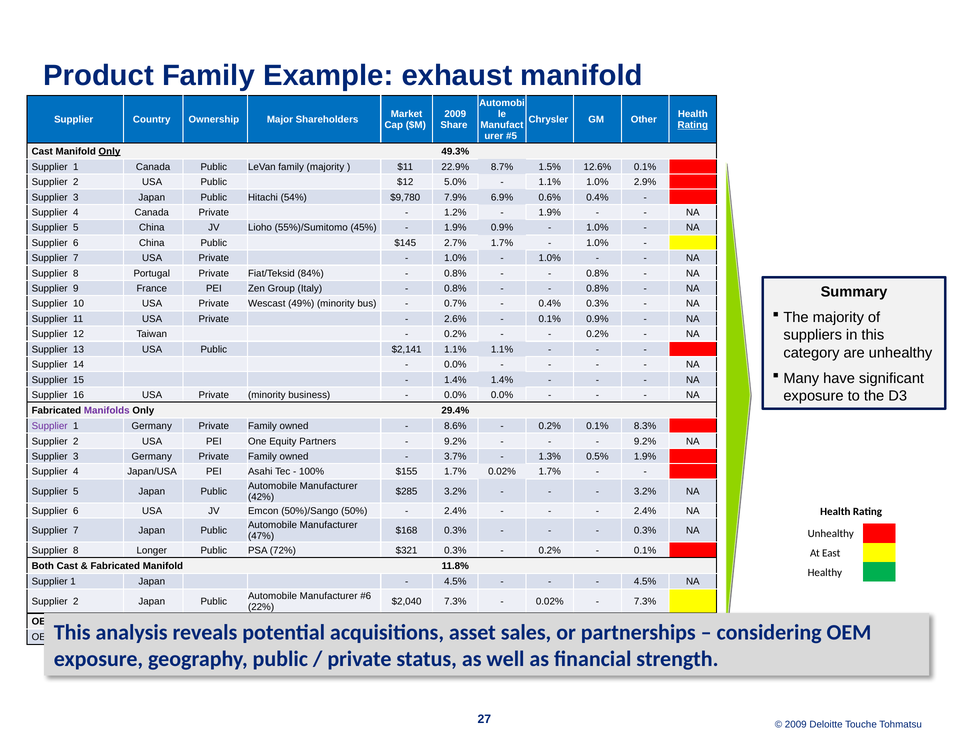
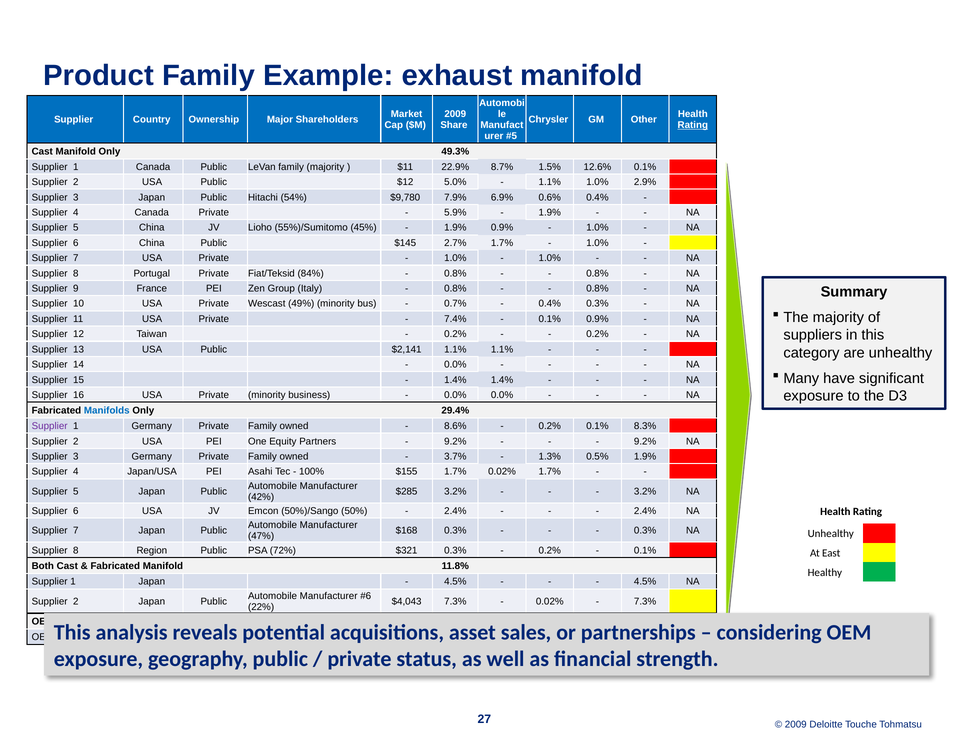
Only underline: present -> none (109, 151)
1.2%: 1.2% -> 5.9% (455, 213)
2.6%: 2.6% -> 7.4% (455, 319)
Manifolds colour: purple -> blue (107, 411)
Longer: Longer -> Region (152, 550)
$2,040: $2,040 -> $4,043 (407, 602)
